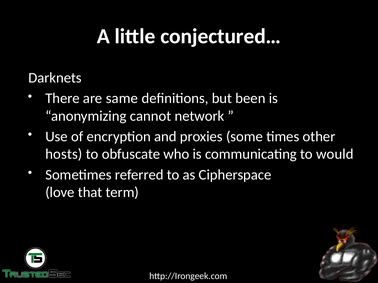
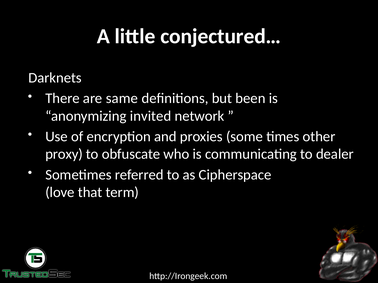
cannot: cannot -> invited (151, 116)
hosts: hosts -> proxy (64, 154)
would: would -> dealer (335, 154)
